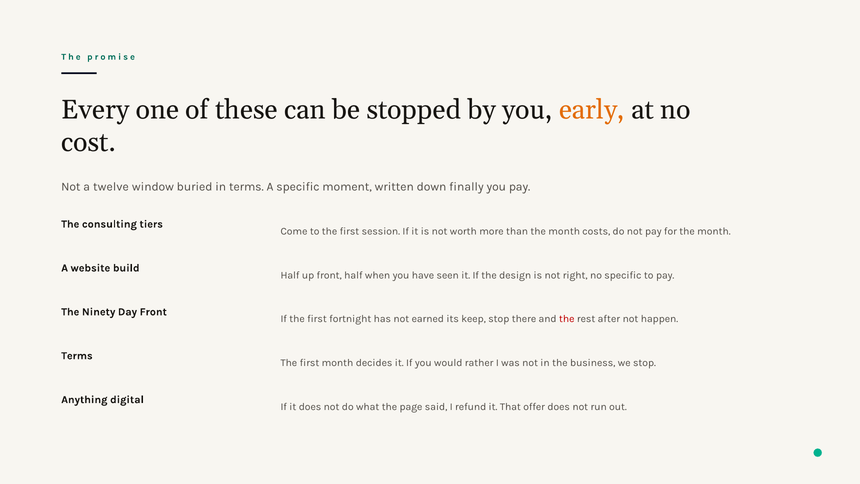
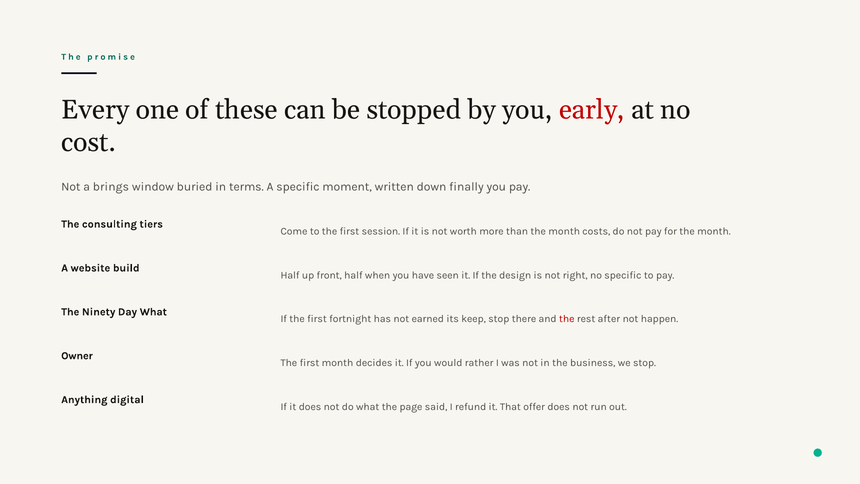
early colour: orange -> red (592, 110)
twelve: twelve -> brings (111, 187)
Day Front: Front -> What (153, 312)
Terms: Terms -> Owner (77, 355)
